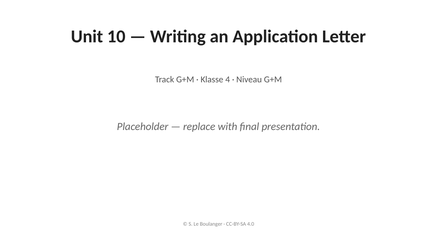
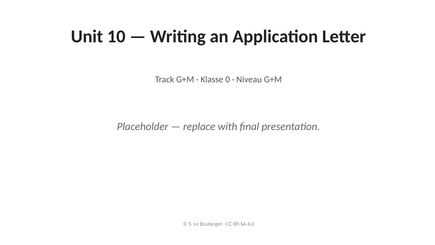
4: 4 -> 0 (228, 79)
